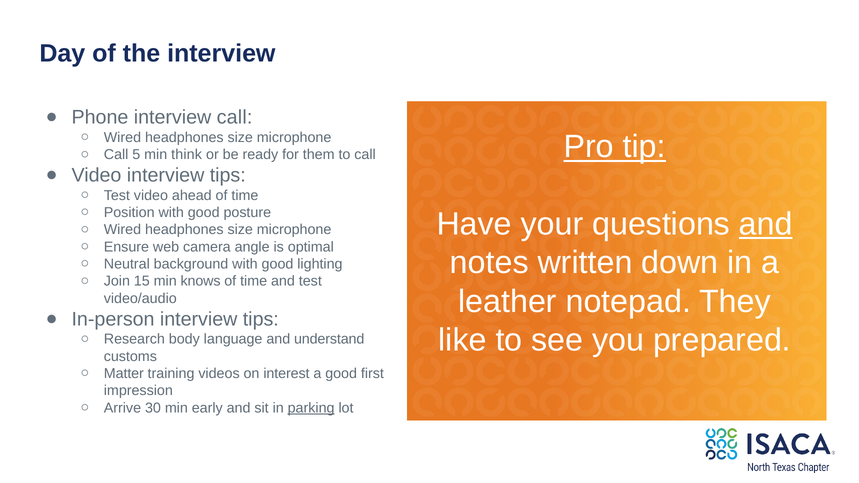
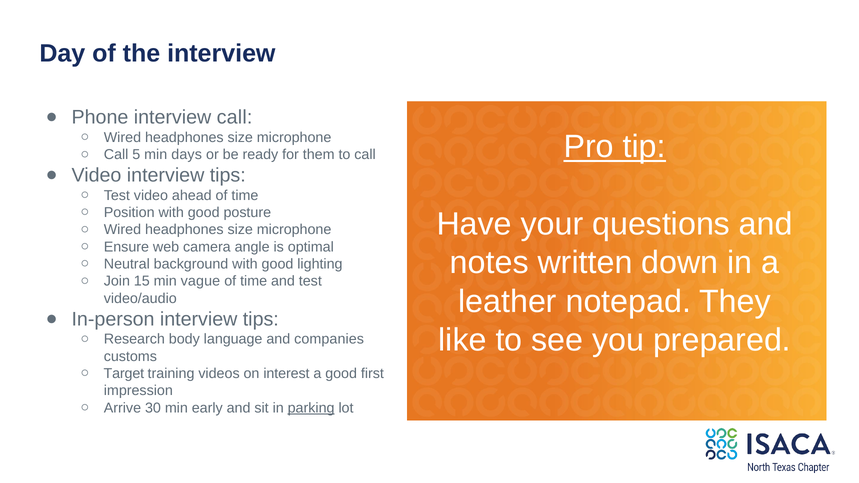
think: think -> days (187, 155)
and underline: present -> none (766, 224)
knows: knows -> vague (200, 281)
understand: understand -> companies (329, 339)
Matter: Matter -> Target (124, 374)
